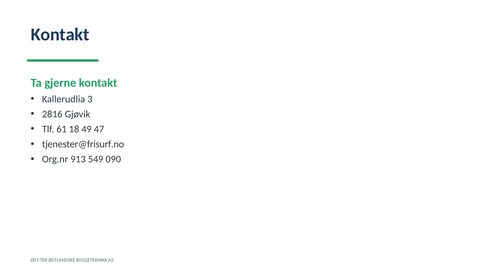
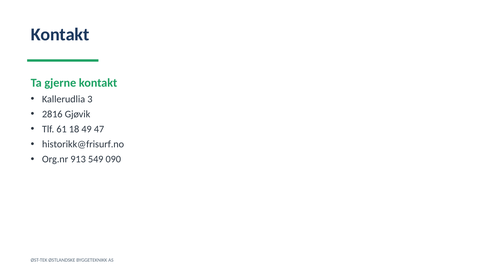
tjenester@frisurf.no: tjenester@frisurf.no -> historikk@frisurf.no (83, 145)
